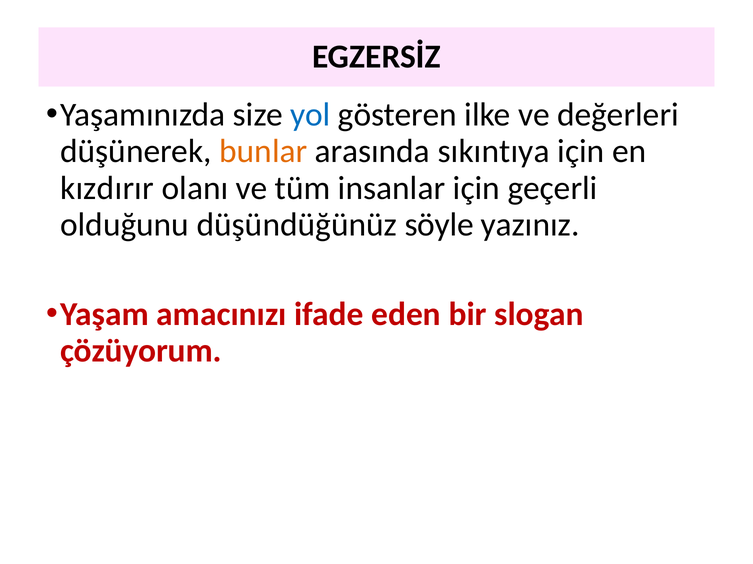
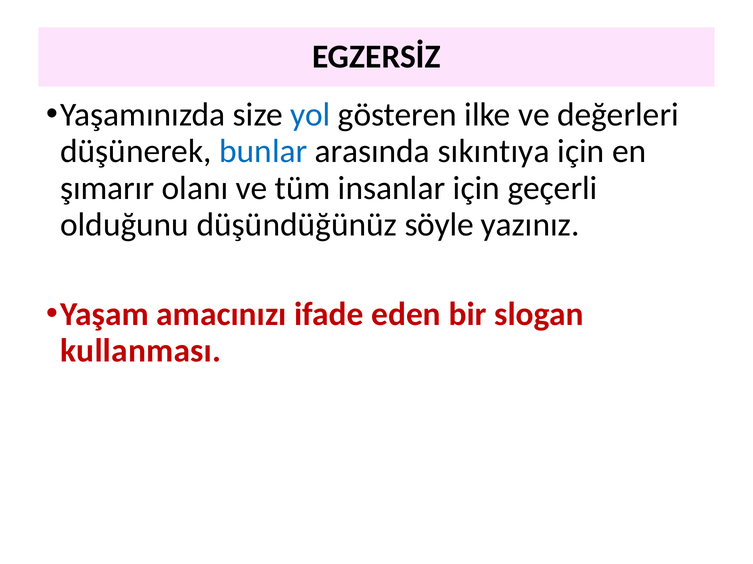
bunlar colour: orange -> blue (263, 152)
kızdırır: kızdırır -> şımarır (107, 188)
çözüyorum: çözüyorum -> kullanması (141, 351)
